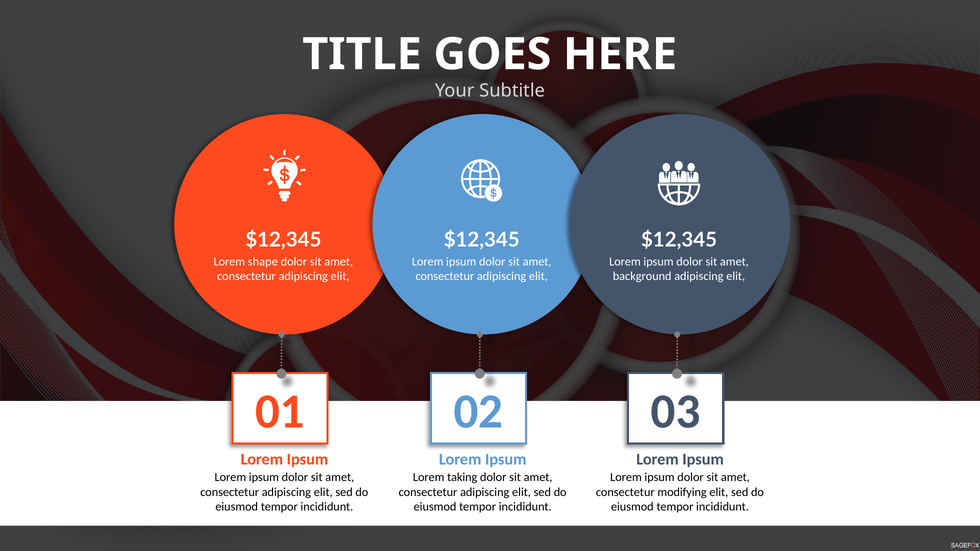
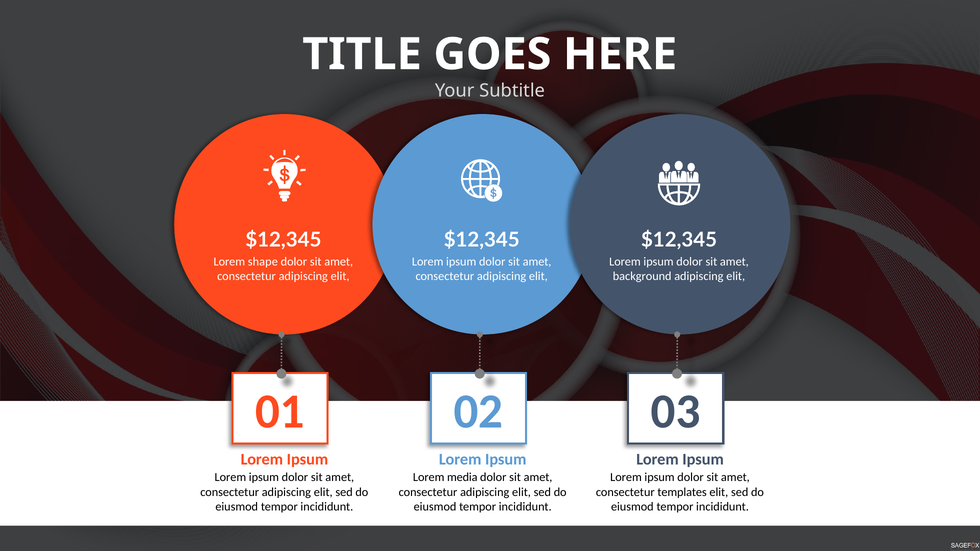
taking: taking -> media (462, 478)
modifying: modifying -> templates (682, 492)
